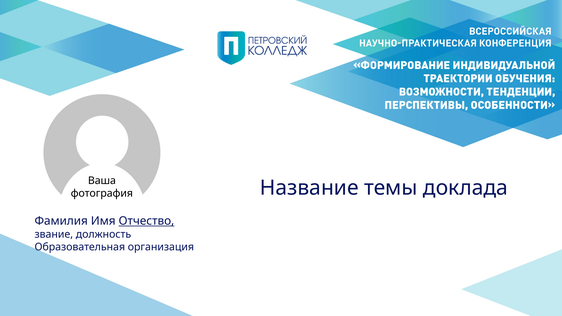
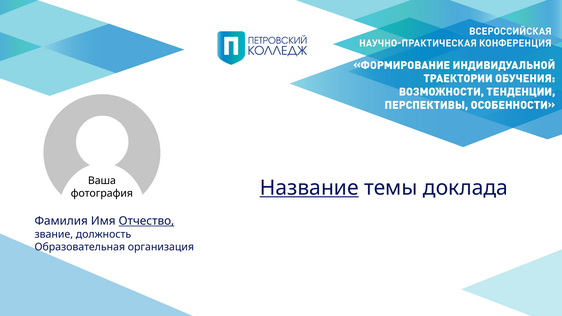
Название underline: none -> present (309, 188)
